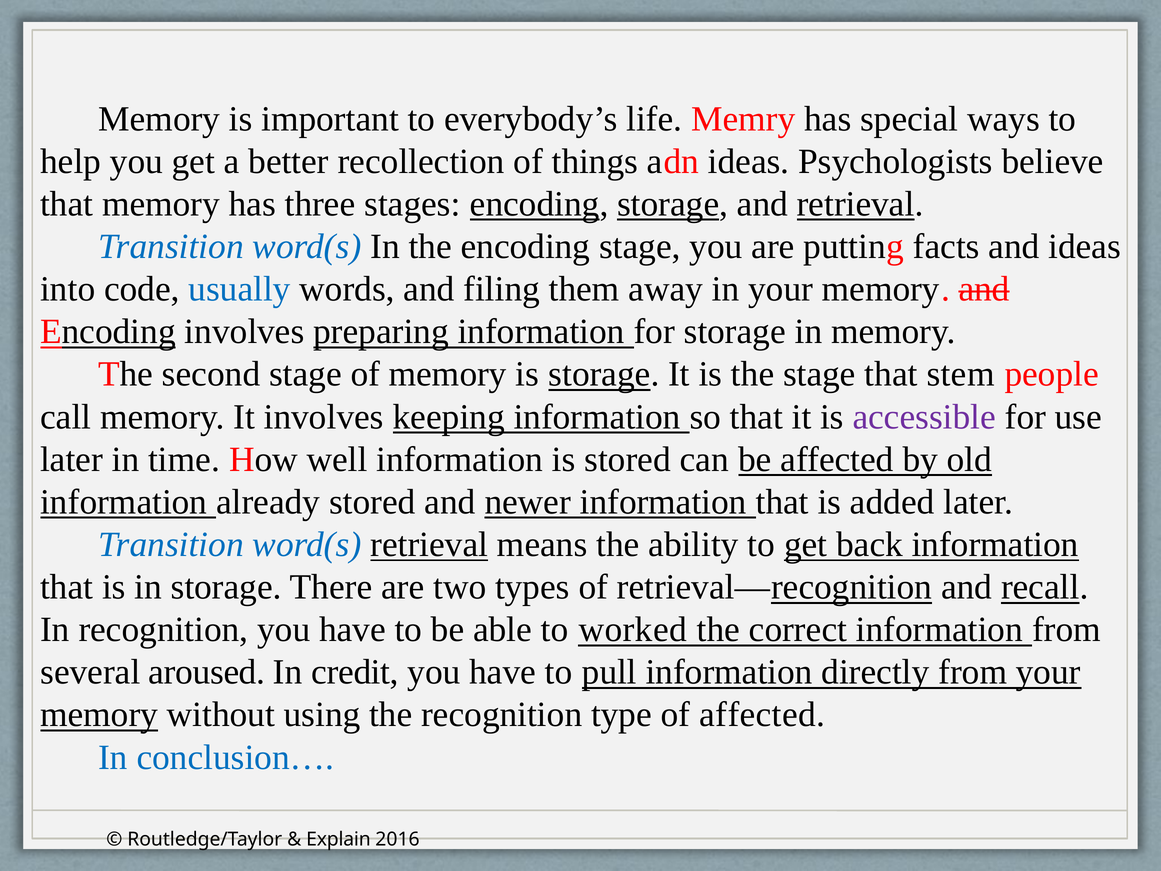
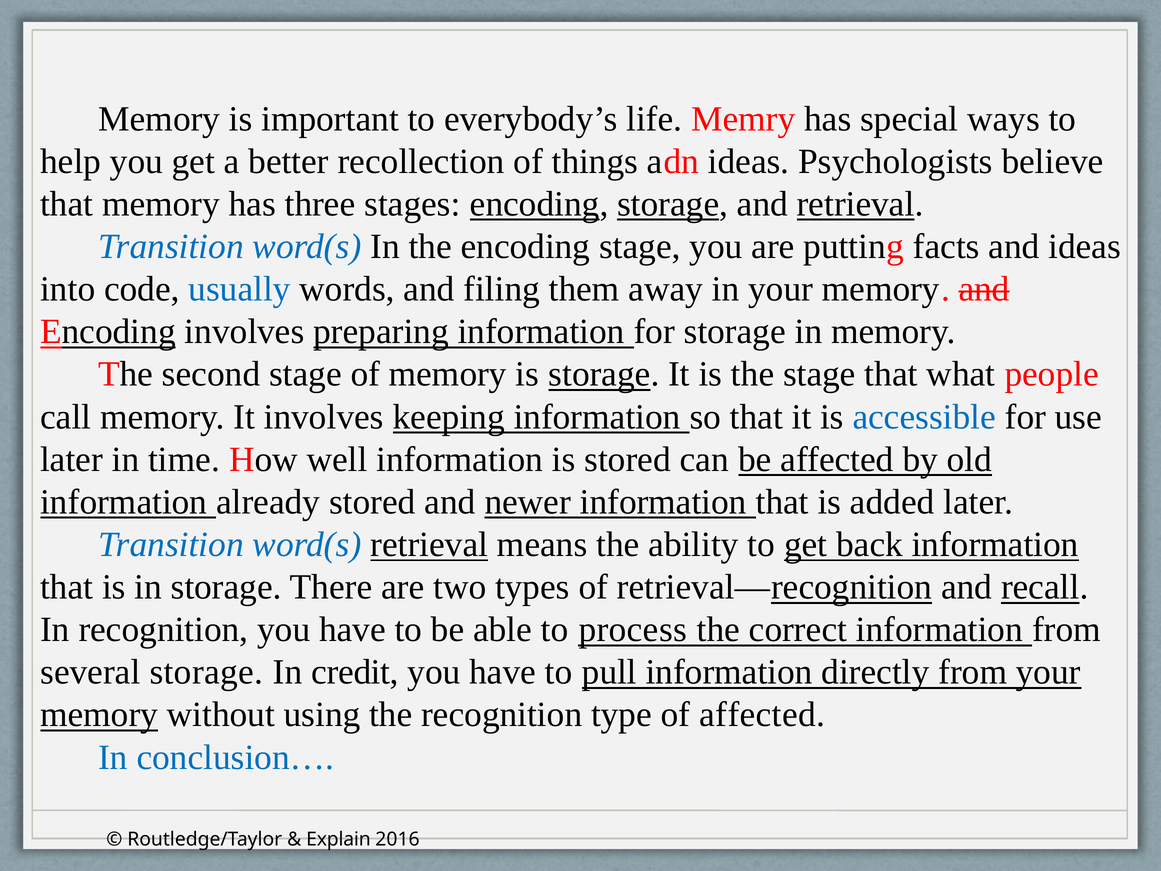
stem: stem -> what (961, 374)
accessible colour: purple -> blue (924, 417)
worked: worked -> process (633, 629)
several aroused: aroused -> storage (206, 672)
